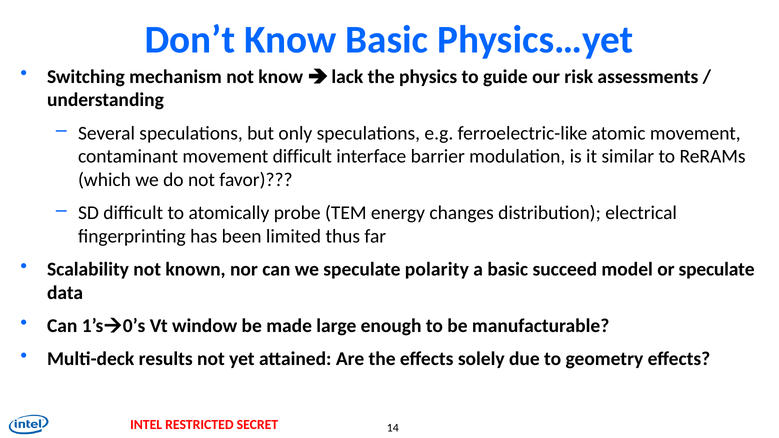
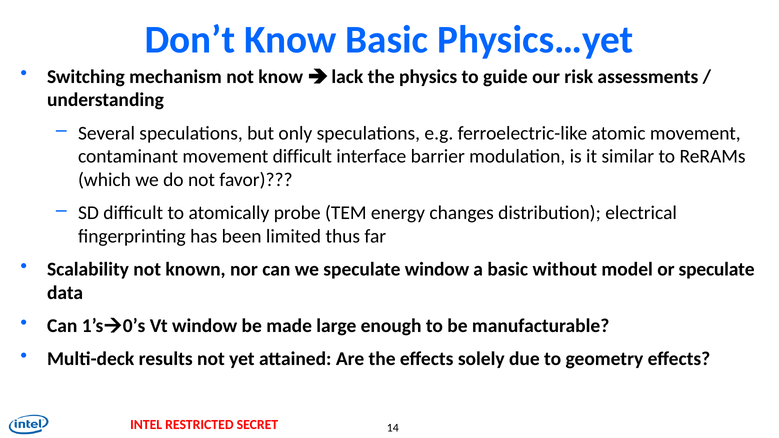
speculate polarity: polarity -> window (437, 269)
succeed: succeed -> without (565, 269)
